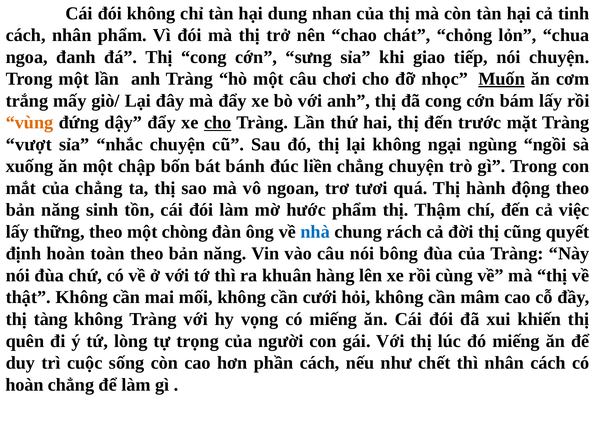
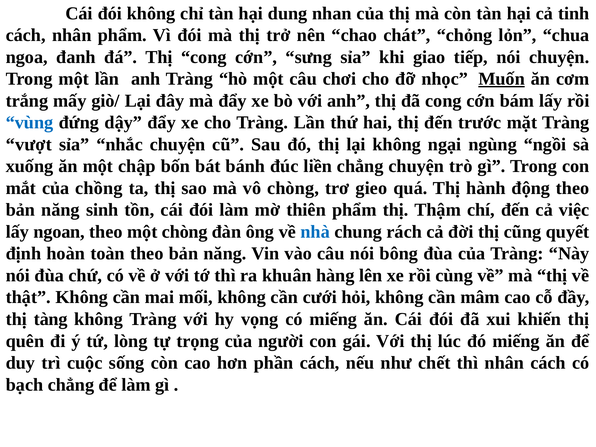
vùng colour: orange -> blue (30, 123)
cho underline: present -> none (218, 123)
của chẳng: chẳng -> chồng (99, 188)
vô ngoan: ngoan -> chòng (293, 188)
tươi: tươi -> gieo (371, 188)
hước: hước -> thiên (306, 210)
thững: thững -> ngoan (59, 232)
hoàn: hoàn -> bạch (25, 385)
